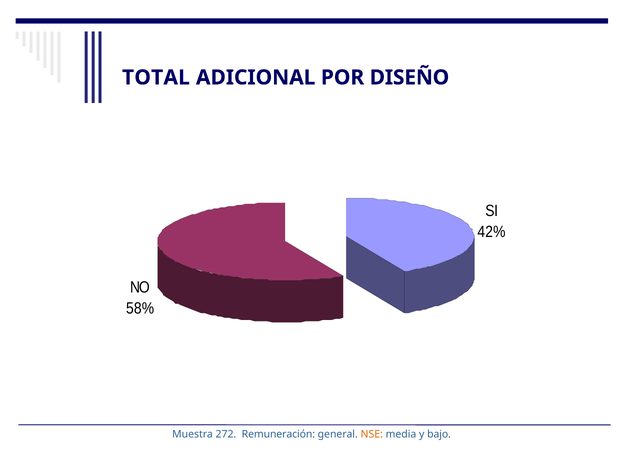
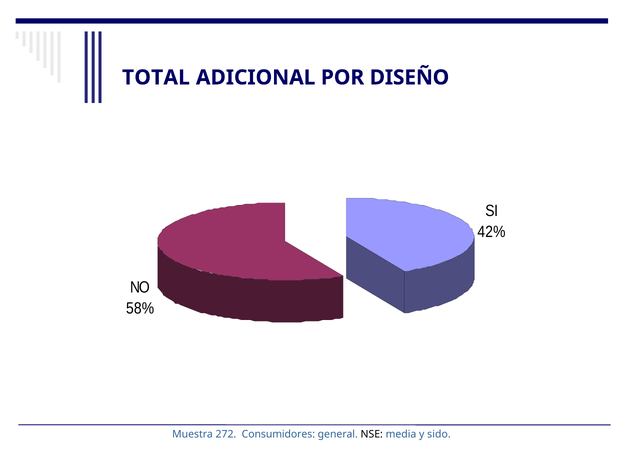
Remuneración: Remuneración -> Consumidores (278, 434)
NSE colour: orange -> black (372, 434)
bajo: bajo -> sido (439, 434)
